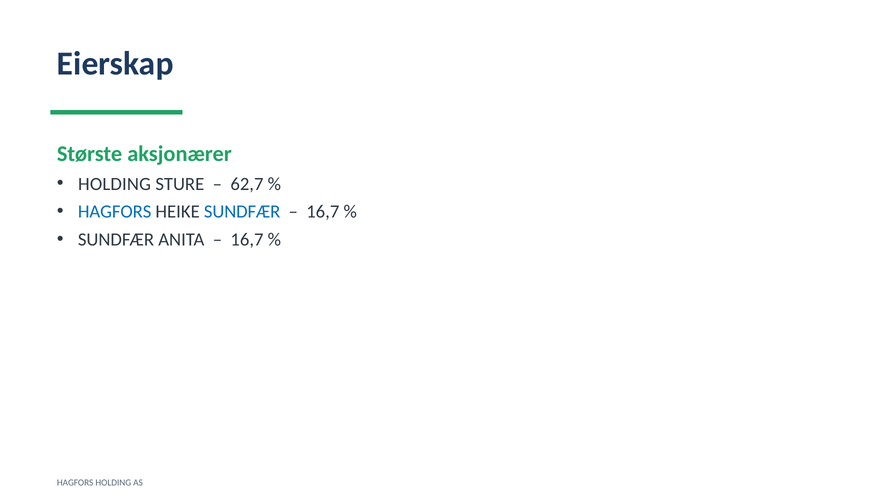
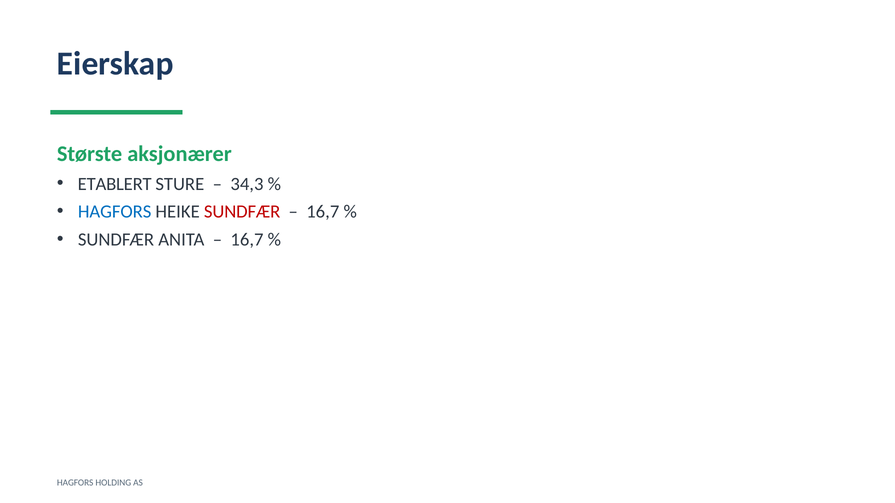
HOLDING: HOLDING -> ETABLERT (115, 184)
62,7: 62,7 -> 34,3 (247, 184)
SUNDFÆR colour: blue -> red (242, 212)
